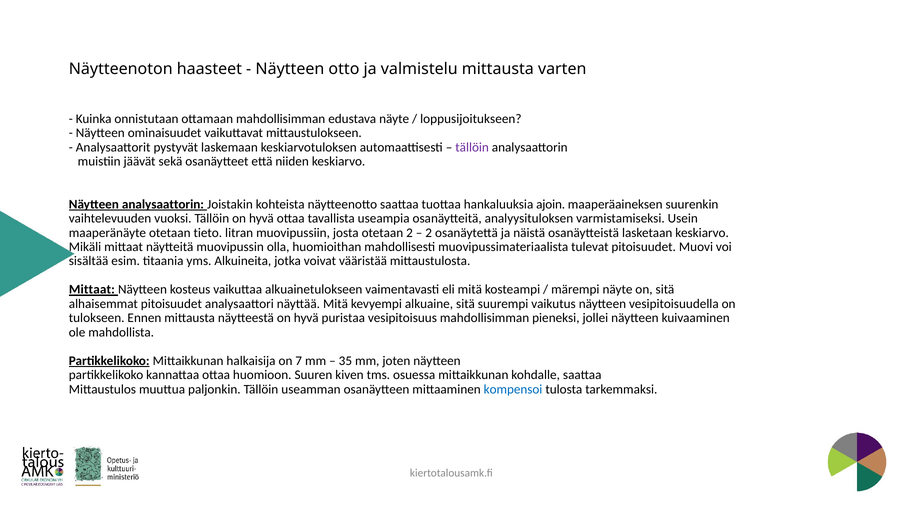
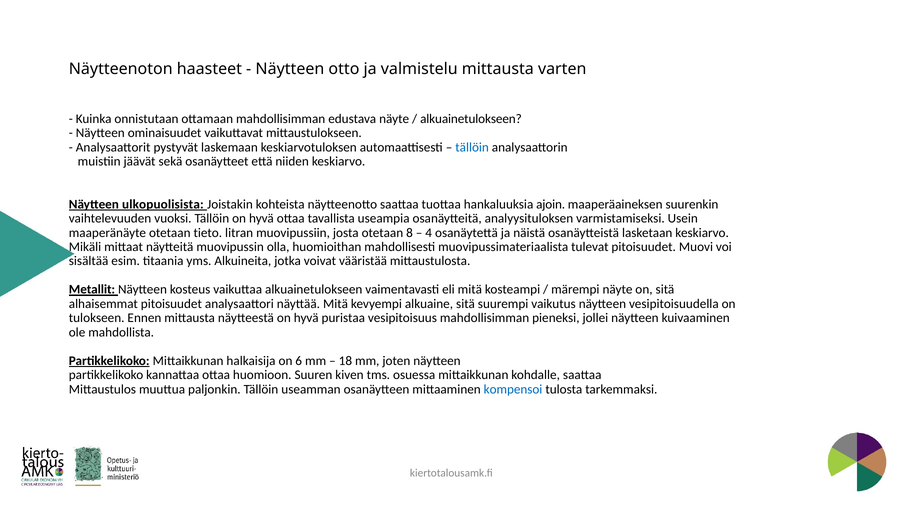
loppusijoitukseen: loppusijoitukseen -> alkuainetulokseen (471, 119)
tällöin colour: purple -> blue (472, 147)
Näytteen analysaattorin: analysaattorin -> ulkopuolisista (163, 204)
otetaan 2: 2 -> 8 (410, 233)
2: 2 -> 4 (429, 233)
Mittaat: Mittaat -> Metallit (92, 290)
7: 7 -> 6 (299, 361)
35: 35 -> 18 (345, 361)
